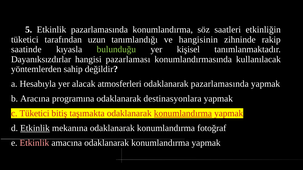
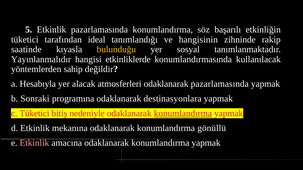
saatleri: saatleri -> başarılı (228, 30)
uzun: uzun -> ideal (97, 40)
bulunduğu colour: light green -> yellow (116, 50)
kişisel: kişisel -> sosyal (188, 50)
Dayanıksızdırlar: Dayanıksızdırlar -> Yayınlanmalıdır (41, 59)
pazarlaması: pazarlaması -> etkinliklerde (128, 59)
Aracına: Aracına -> Sonraki (35, 99)
taşımakta: taşımakta -> nedeniyle (87, 114)
Etkinlik underline: present -> none (35, 128)
fotoğraf: fotoğraf -> gönüllü (212, 128)
